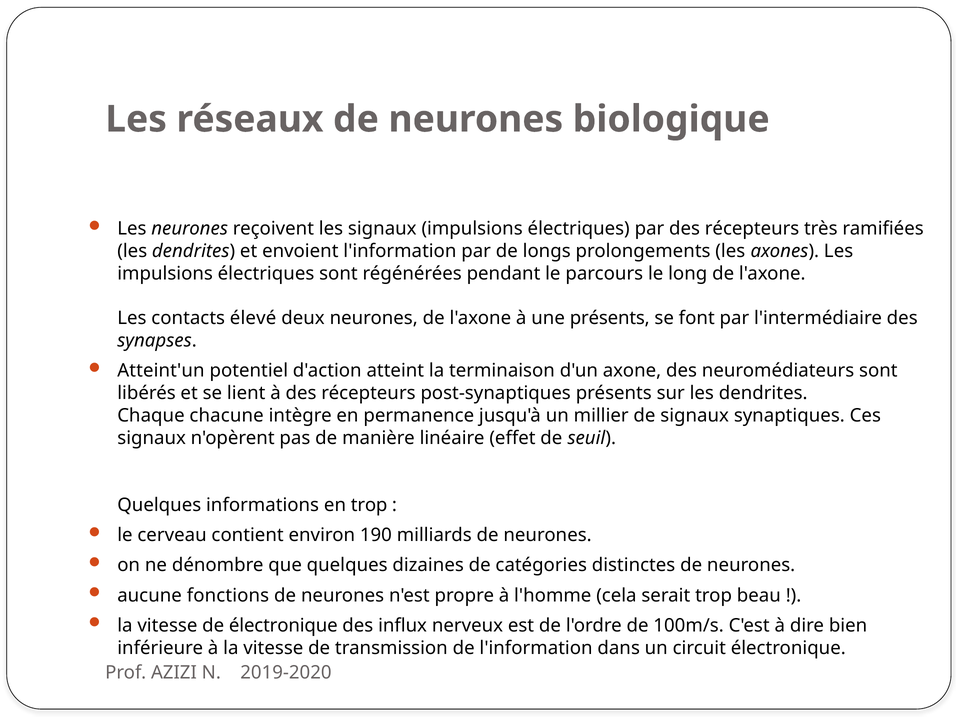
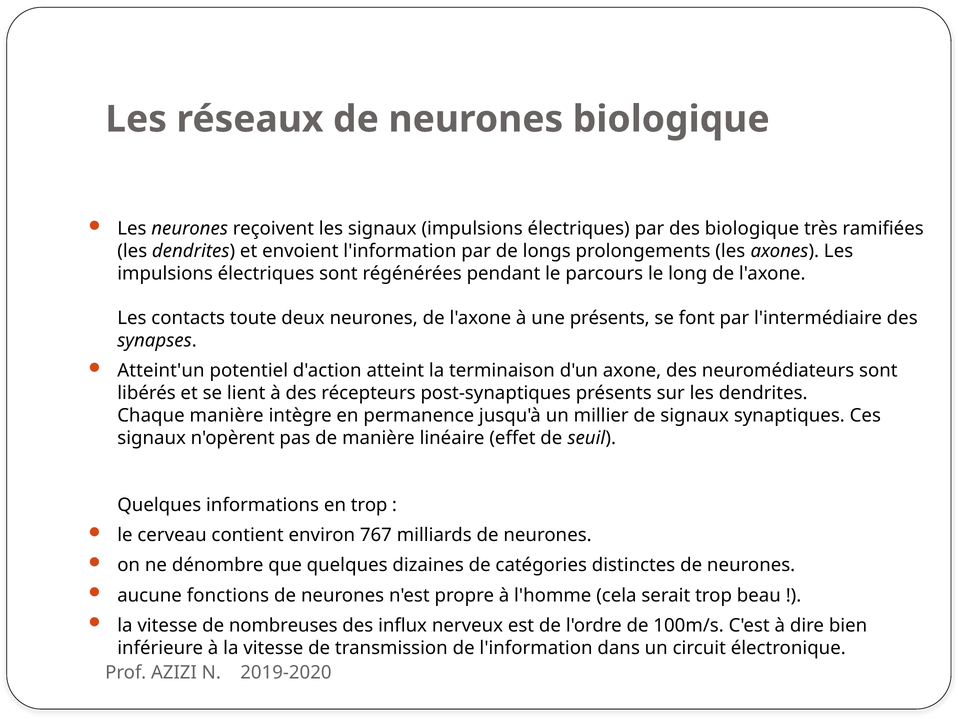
par des récepteurs: récepteurs -> biologique (752, 229)
élevé: élevé -> toute (253, 318)
Chaque chacune: chacune -> manière (227, 415)
190: 190 -> 767 (376, 535)
de électronique: électronique -> nombreuses (283, 625)
